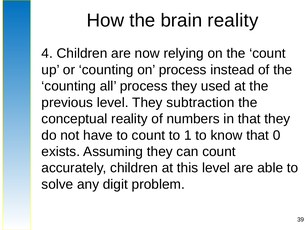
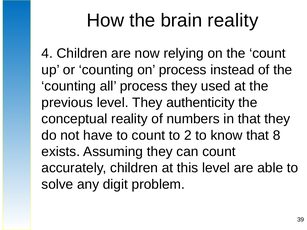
subtraction: subtraction -> authenticity (201, 103)
1: 1 -> 2 (188, 135)
0: 0 -> 8 (277, 135)
